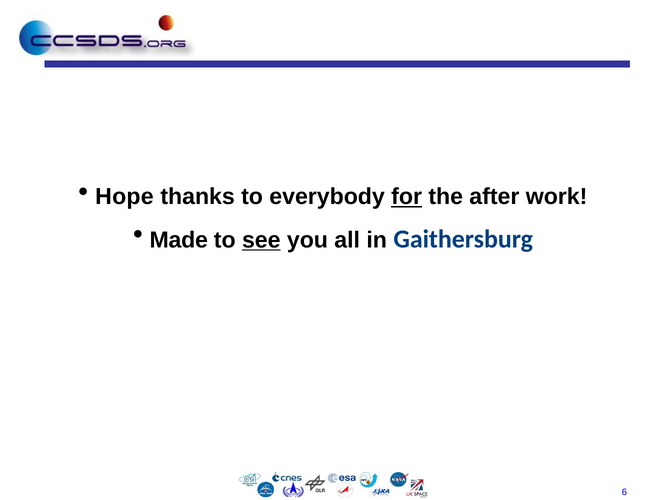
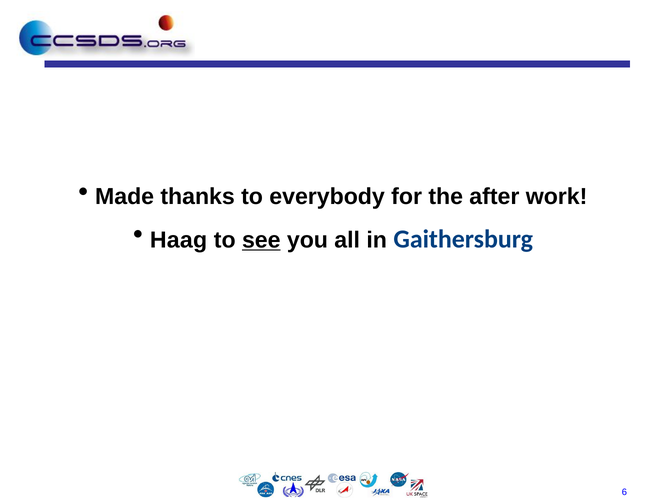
Hope: Hope -> Made (125, 197)
for underline: present -> none (407, 197)
Made: Made -> Haag (179, 240)
